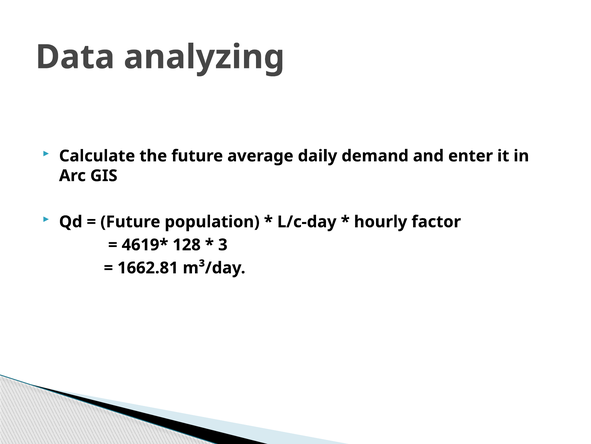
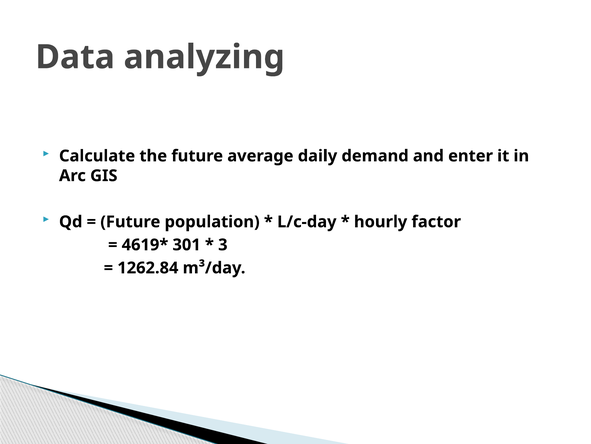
128: 128 -> 301 (187, 244)
1662.81: 1662.81 -> 1262.84 (148, 267)
